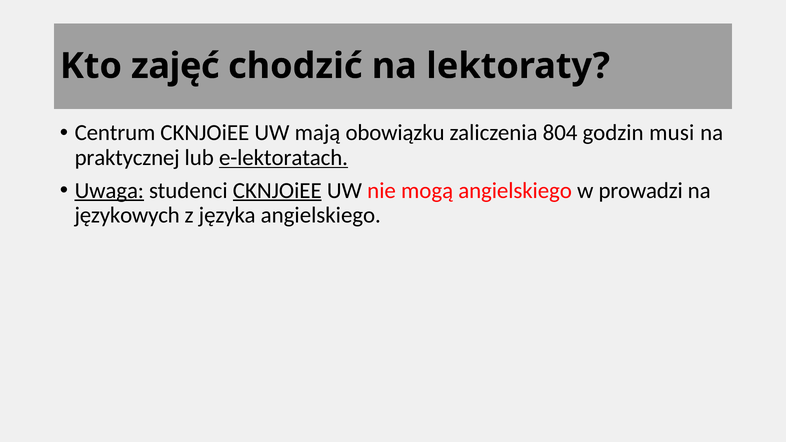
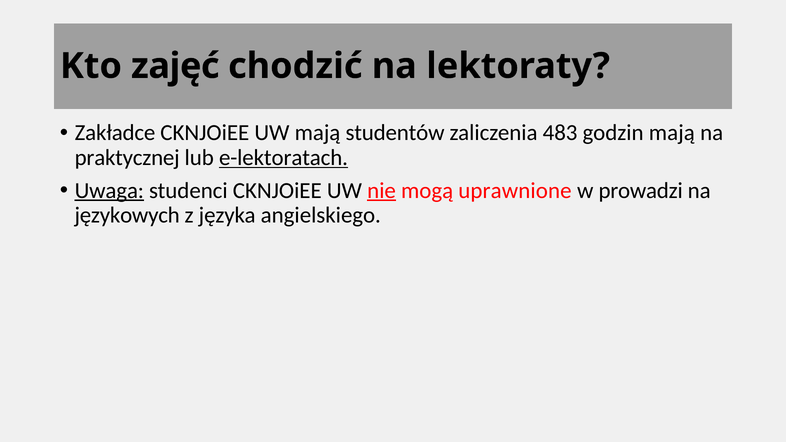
Centrum: Centrum -> Zakładce (115, 133)
obowiązku: obowiązku -> studentów (395, 133)
804: 804 -> 483 (560, 133)
godzin musi: musi -> mają (672, 133)
CKNJOiEE underline: present -> none (277, 191)
nie underline: none -> present (382, 191)
mogą angielskiego: angielskiego -> uprawnione (515, 191)
